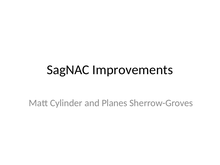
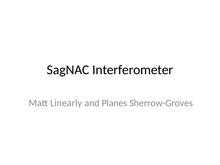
Improvements: Improvements -> Interferometer (133, 70)
Cylinder: Cylinder -> Linearly (66, 103)
